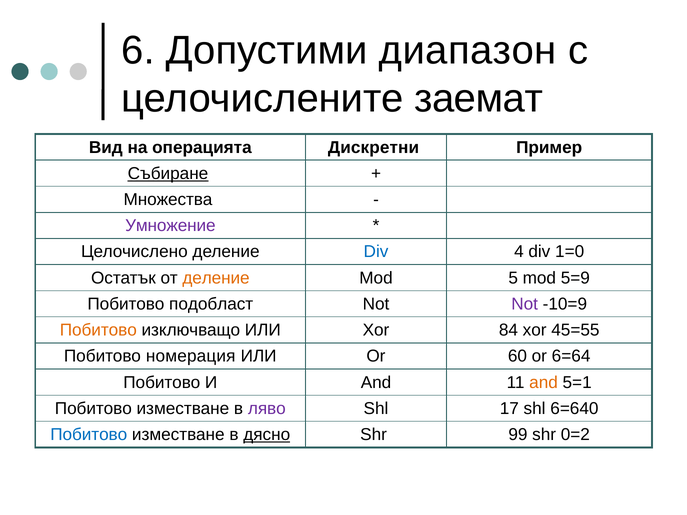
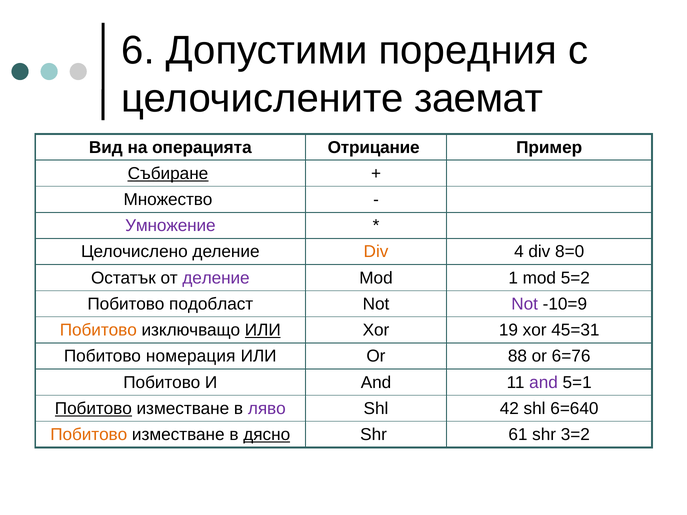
диапазон: диапазон -> поредния (468, 50)
Дискретни: Дискретни -> Отрицание (374, 147)
Множества: Множества -> Множество (168, 200)
Div colour: blue -> orange (376, 252)
1=0: 1=0 -> 8=0 (570, 252)
деление colour: orange -> purple (216, 278)
5: 5 -> 1 (513, 278)
5=9: 5=9 -> 5=2 (575, 278)
ИЛИ underline: none -> present (263, 330)
84: 84 -> 19 (508, 330)
45=55: 45=55 -> 45=31 (575, 330)
60: 60 -> 88 (517, 356)
6=64: 6=64 -> 6=76 (571, 356)
and colour: orange -> purple (544, 383)
Побитово underline: none -> present (93, 409)
17: 17 -> 42 (509, 409)
Побитово colour: blue -> orange (89, 435)
99: 99 -> 61 (518, 435)
0=2: 0=2 -> 3=2 (575, 435)
